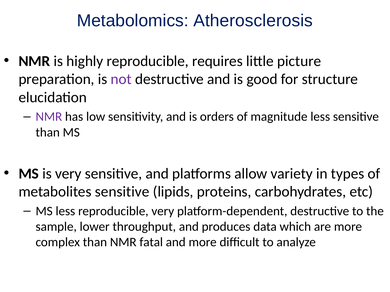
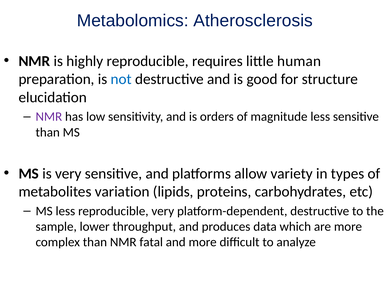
picture: picture -> human (299, 61)
not colour: purple -> blue (121, 79)
metabolites sensitive: sensitive -> variation (122, 192)
